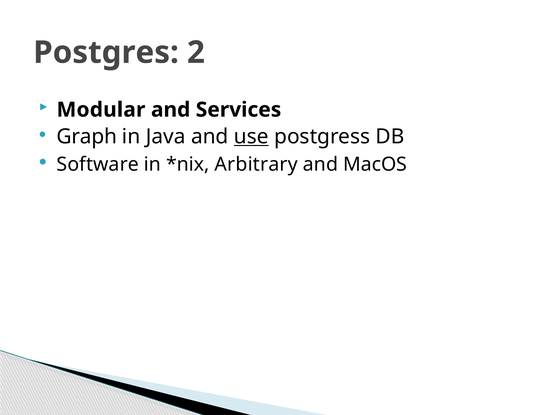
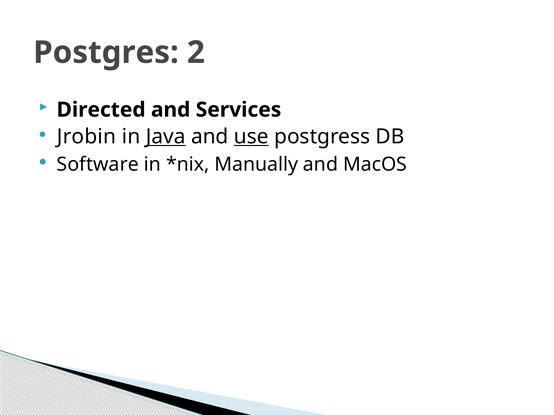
Modular: Modular -> Directed (101, 110)
Graph: Graph -> Jrobin (86, 137)
Java underline: none -> present (166, 137)
Arbitrary: Arbitrary -> Manually (256, 165)
